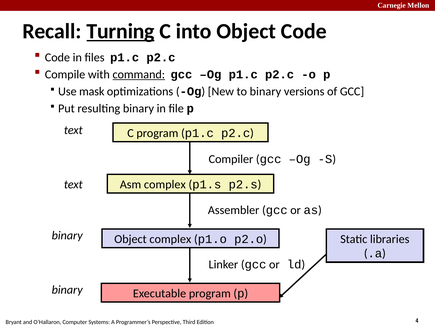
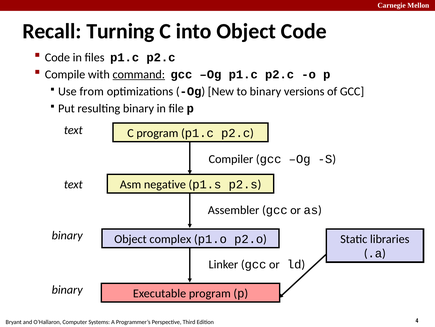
Turning underline: present -> none (121, 31)
mask: mask -> from (92, 91)
Asm complex: complex -> negative (165, 184)
